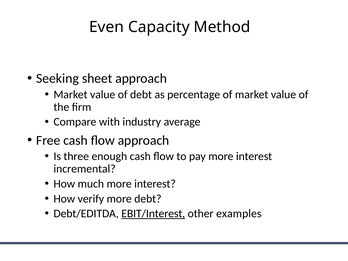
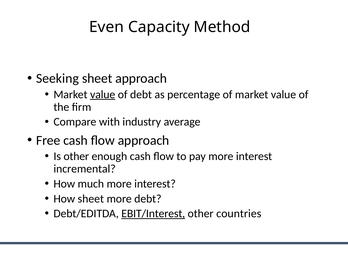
value underline: none -> present (103, 94)
Is three: three -> other (76, 156)
How verify: verify -> sheet (91, 199)
examples: examples -> countries (239, 214)
